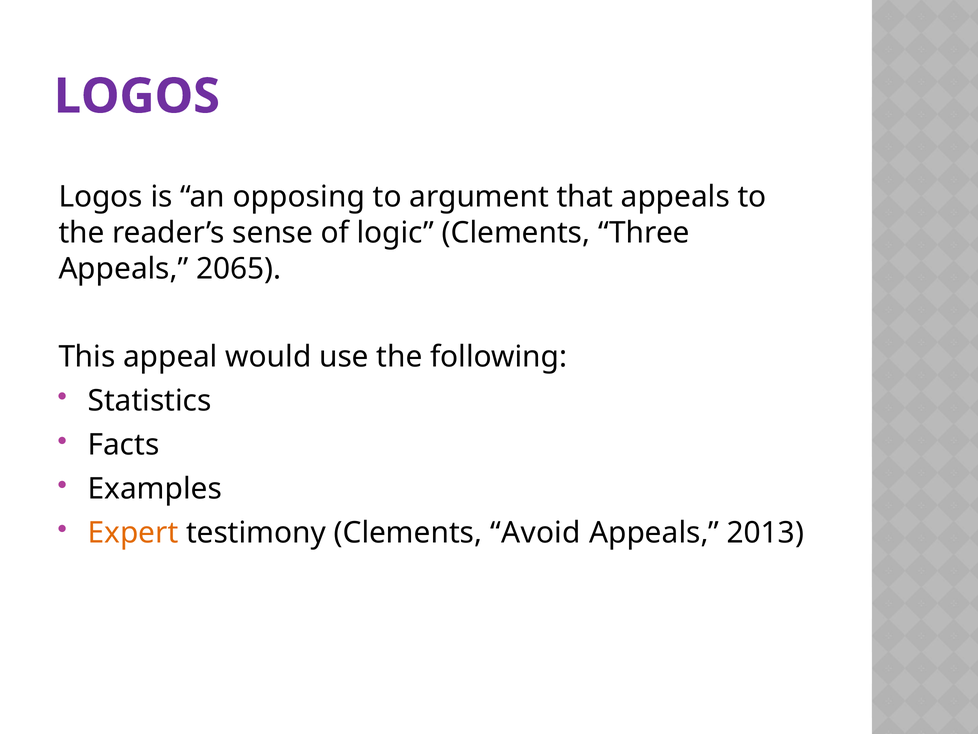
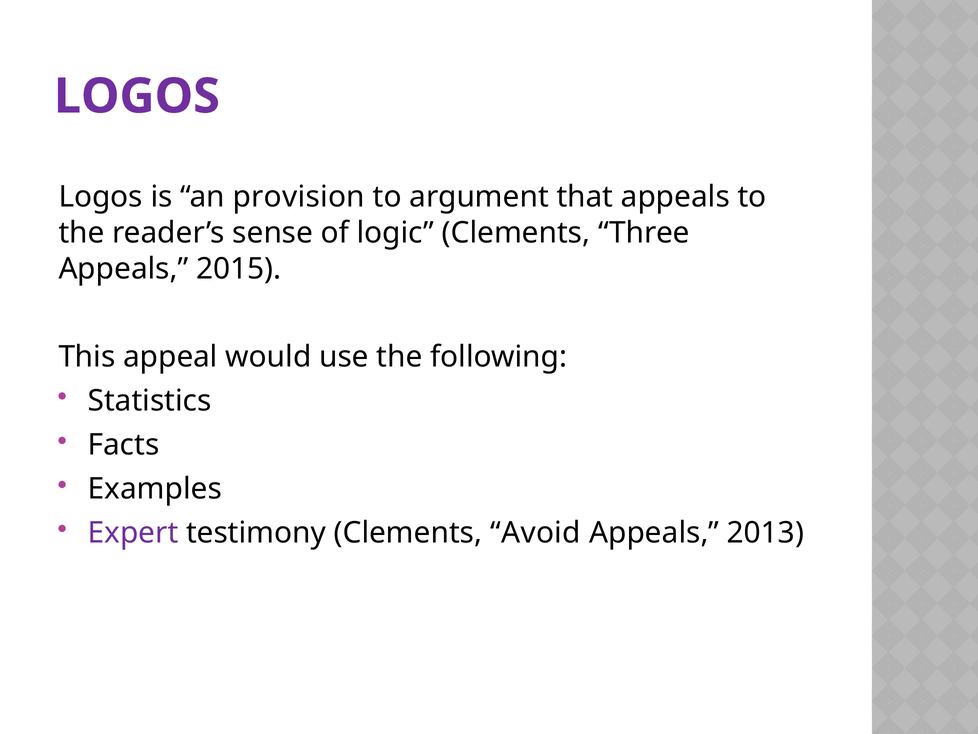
opposing: opposing -> provision (299, 197)
2065: 2065 -> 2015 (239, 269)
Expert colour: orange -> purple (133, 533)
